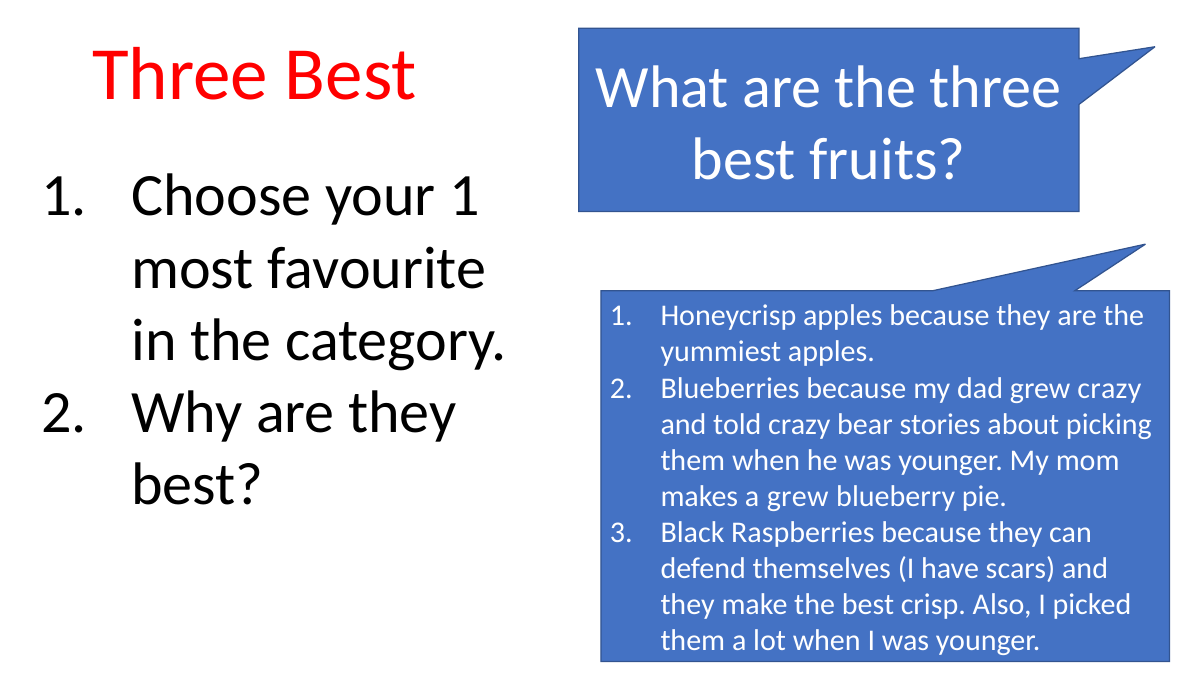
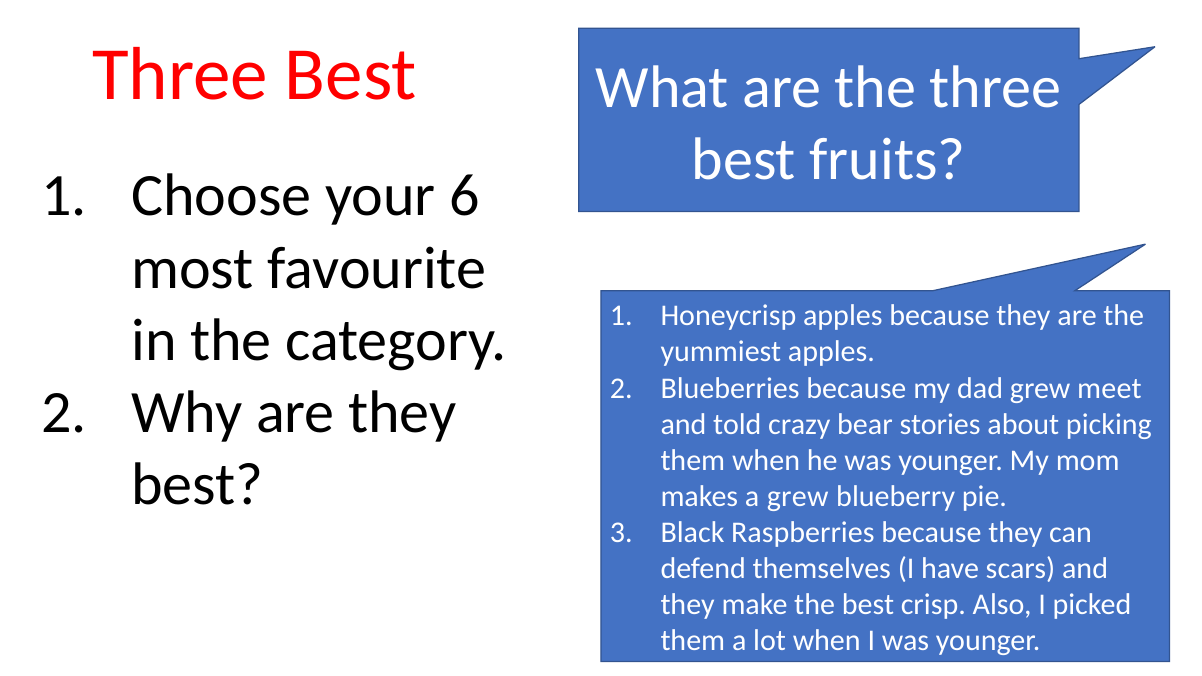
your 1: 1 -> 6 (465, 196)
grew crazy: crazy -> meet (1109, 388)
